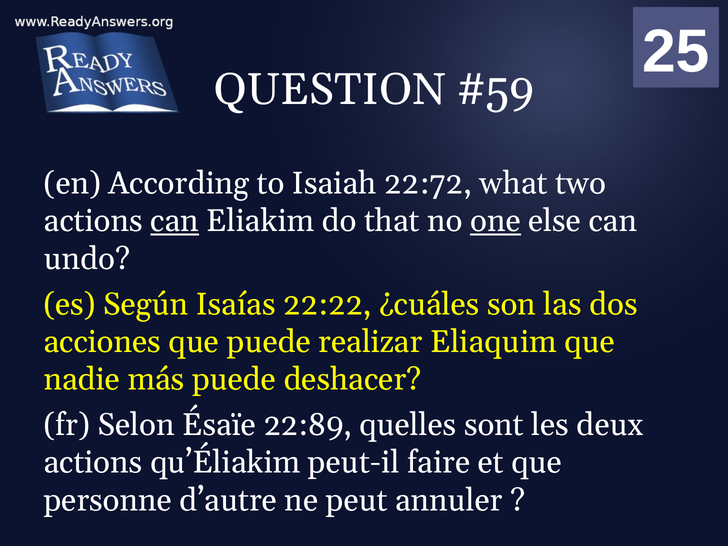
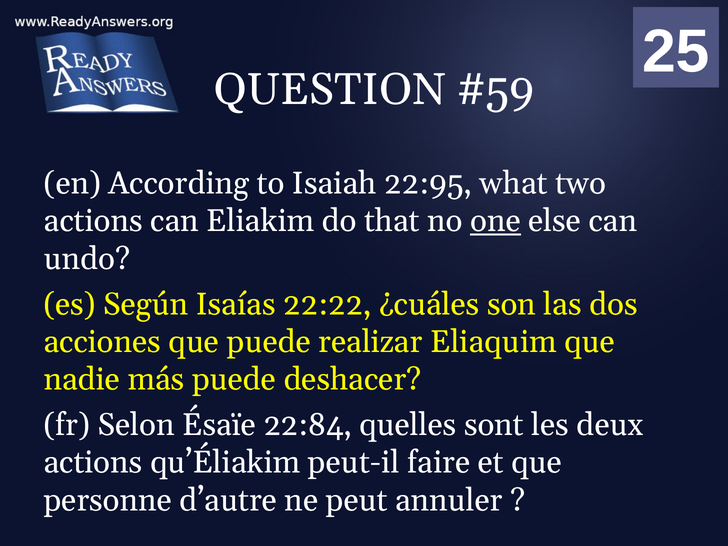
22:72: 22:72 -> 22:95 (428, 183)
can underline: present -> none (175, 221)
22:89: 22:89 -> 22:84 (308, 425)
